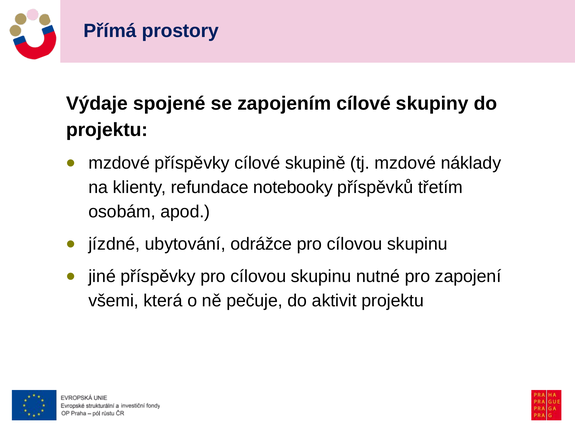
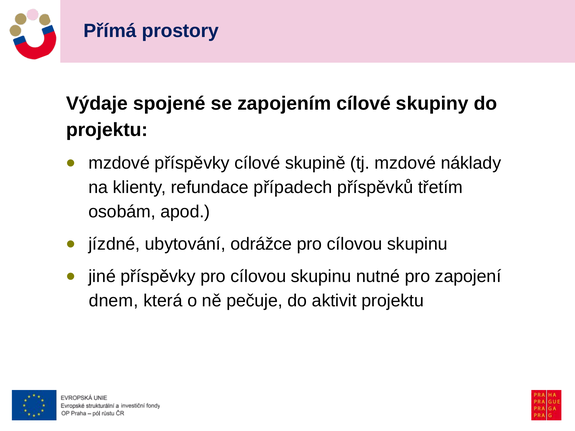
notebooky: notebooky -> případech (293, 188)
všemi: všemi -> dnem (114, 301)
